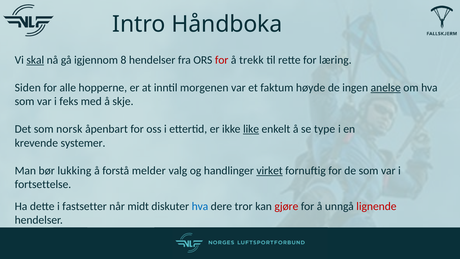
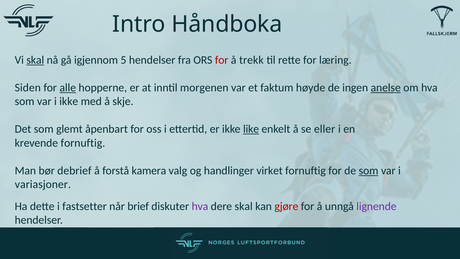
8: 8 -> 5 (123, 60)
alle underline: none -> present (68, 88)
i feks: feks -> ikke (69, 101)
norsk: norsk -> glemt (69, 129)
type: type -> eller (325, 129)
krevende systemer: systemer -> fornuftig (83, 143)
lukking: lukking -> debrief (74, 170)
melder: melder -> kamera (149, 170)
virket underline: present -> none (270, 170)
som underline: none -> present (369, 170)
fortsettelse: fortsettelse -> variasjoner (43, 184)
midt: midt -> brief (138, 206)
hva colour: blue -> purple (200, 206)
dere tror: tror -> skal (244, 206)
lignende colour: red -> purple (376, 206)
